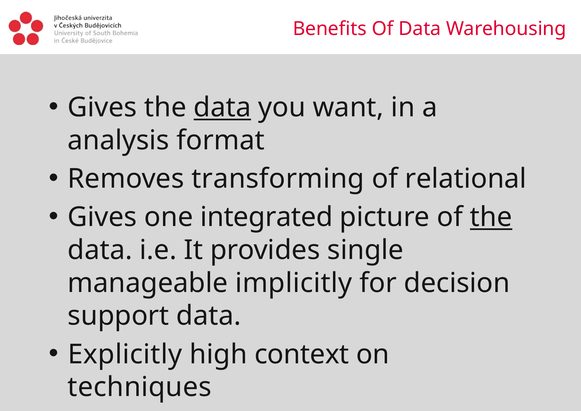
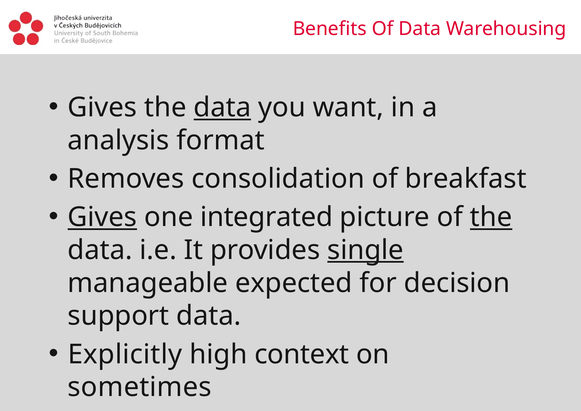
transforming: transforming -> consolidation (278, 179)
relational: relational -> breakfast (466, 179)
Gives underline: none -> present (102, 217)
single underline: none -> present (366, 250)
implicitly: implicitly -> expected (294, 283)
techniques: techniques -> sometimes (140, 387)
